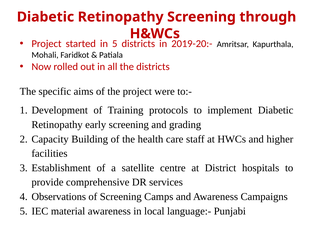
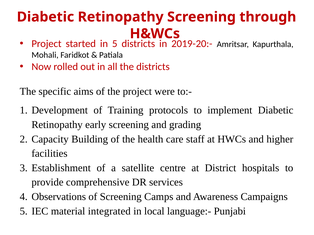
material awareness: awareness -> integrated (109, 212)
